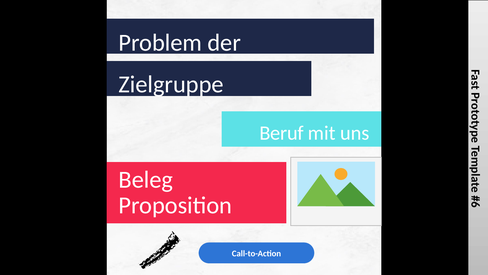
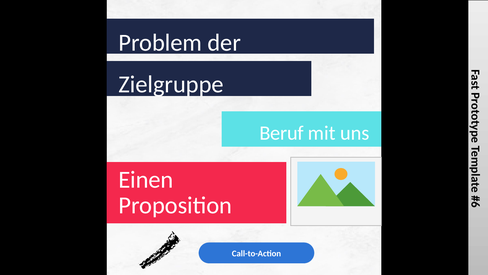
Beleg: Beleg -> Einen (146, 179)
